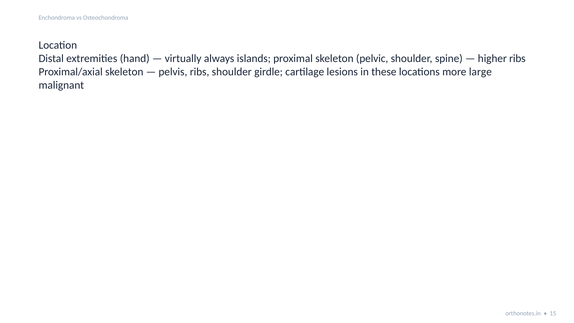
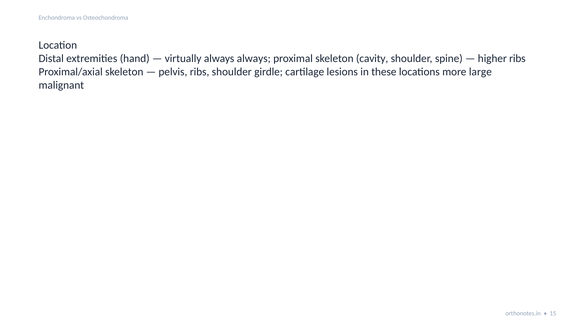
always islands: islands -> always (254, 58)
pelvic: pelvic -> cavity (372, 58)
